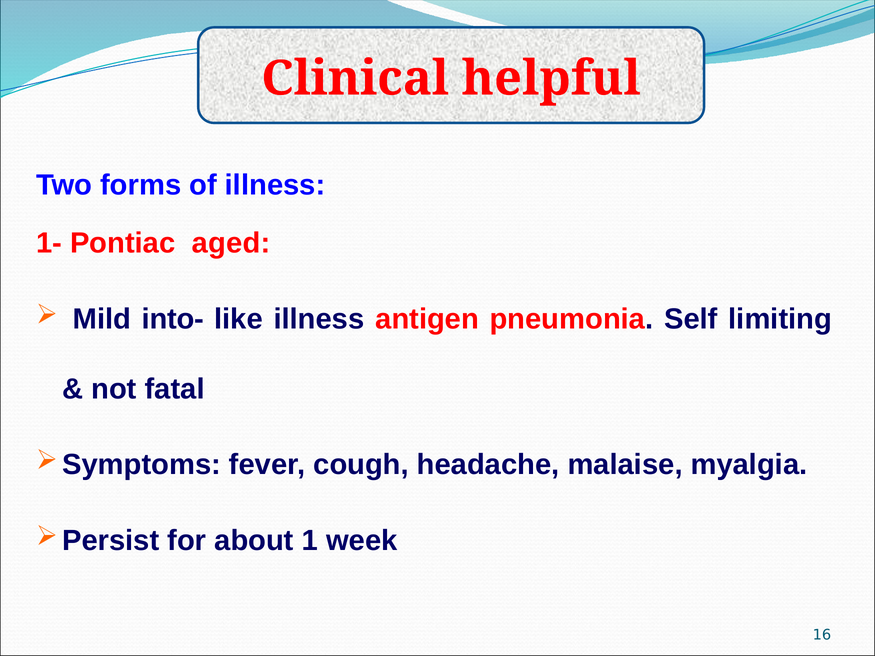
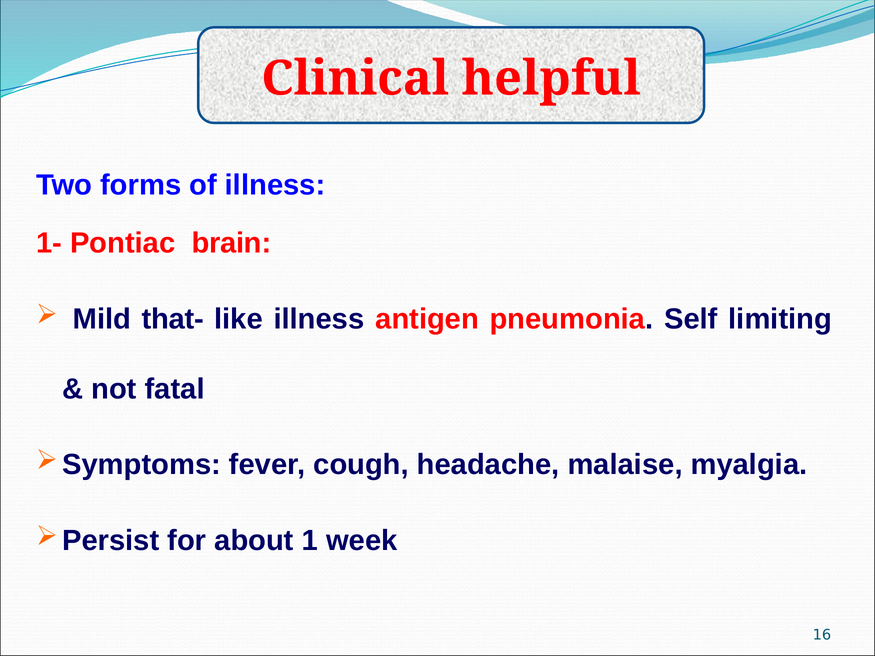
aged: aged -> brain (231, 243)
into-: into- -> that- (173, 319)
